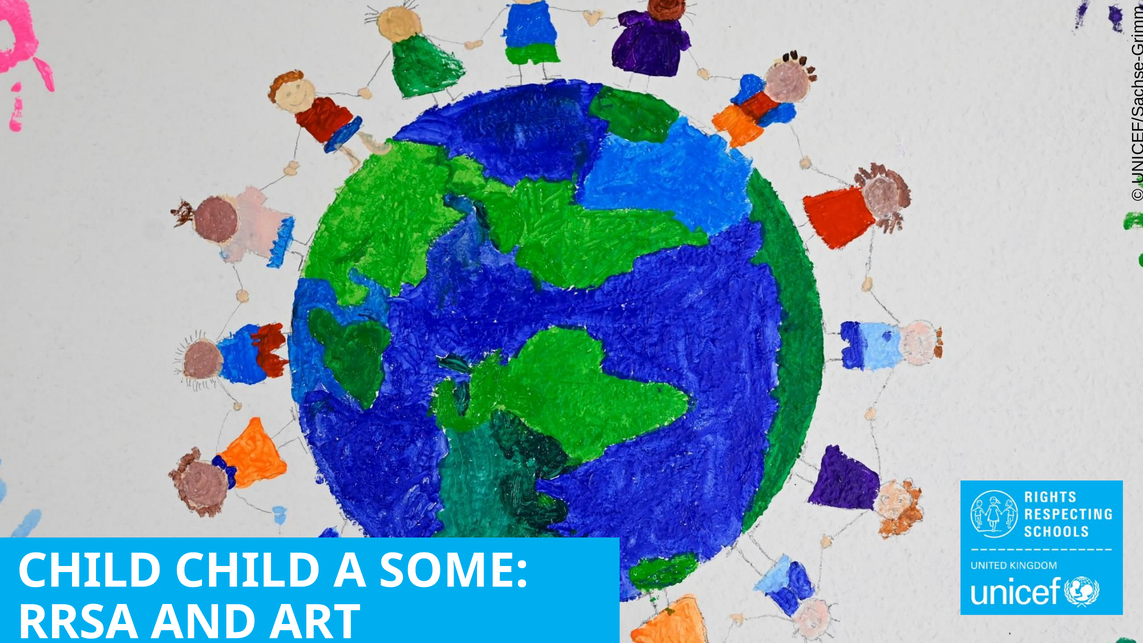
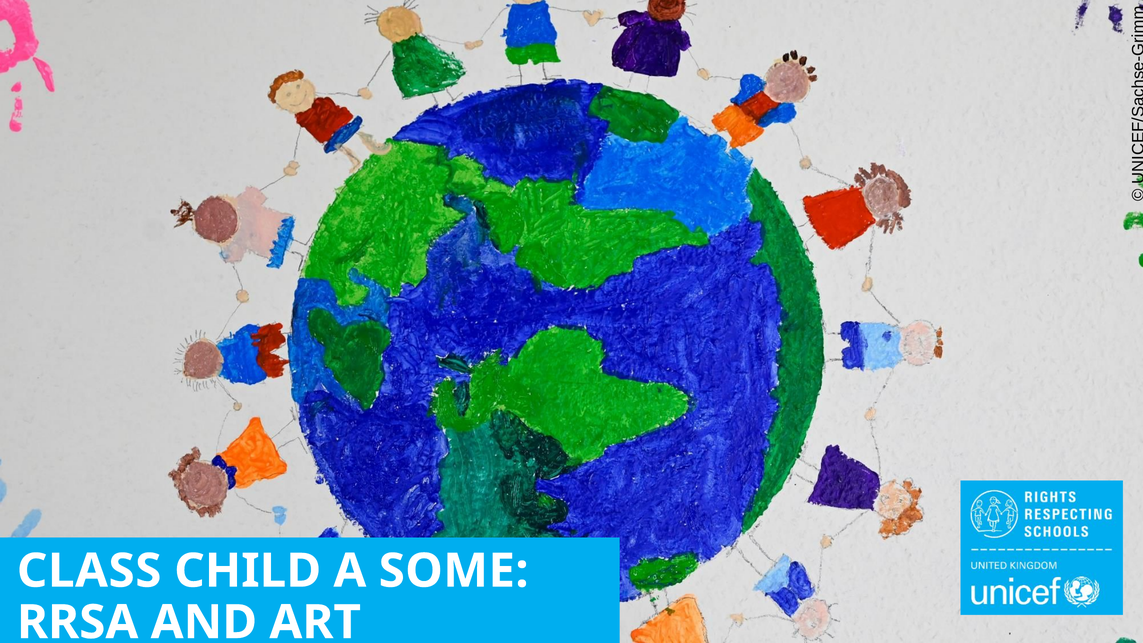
CHILD: CHILD -> CLASS (89, 571)
